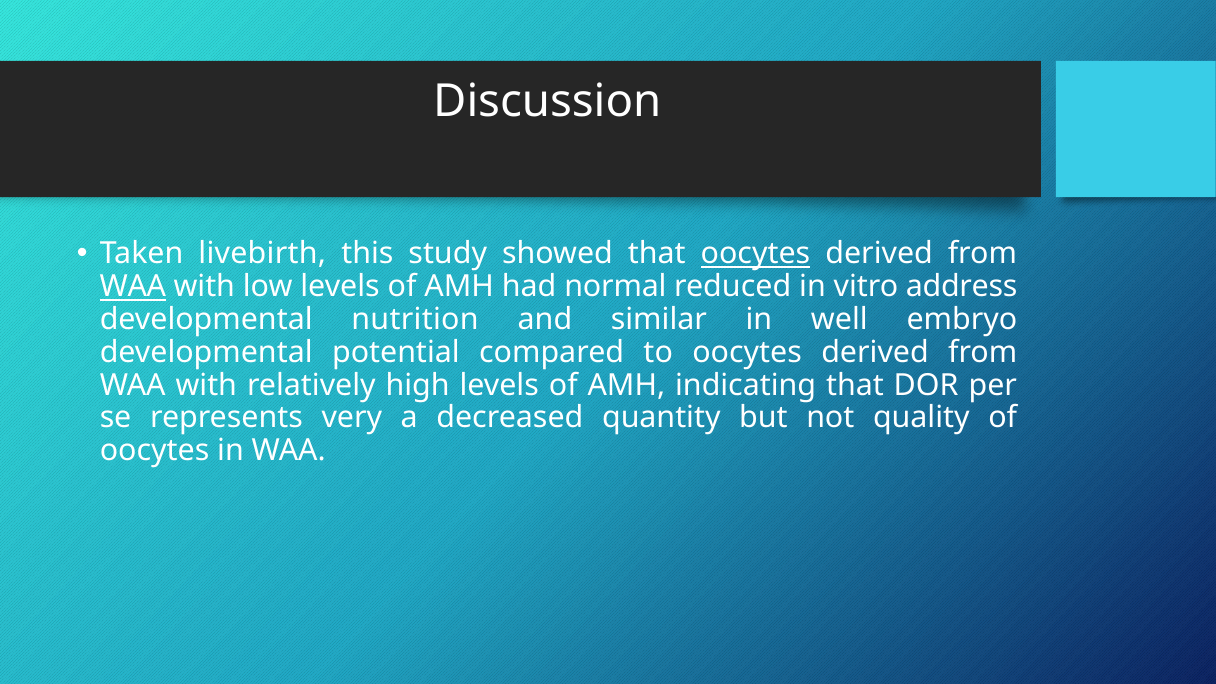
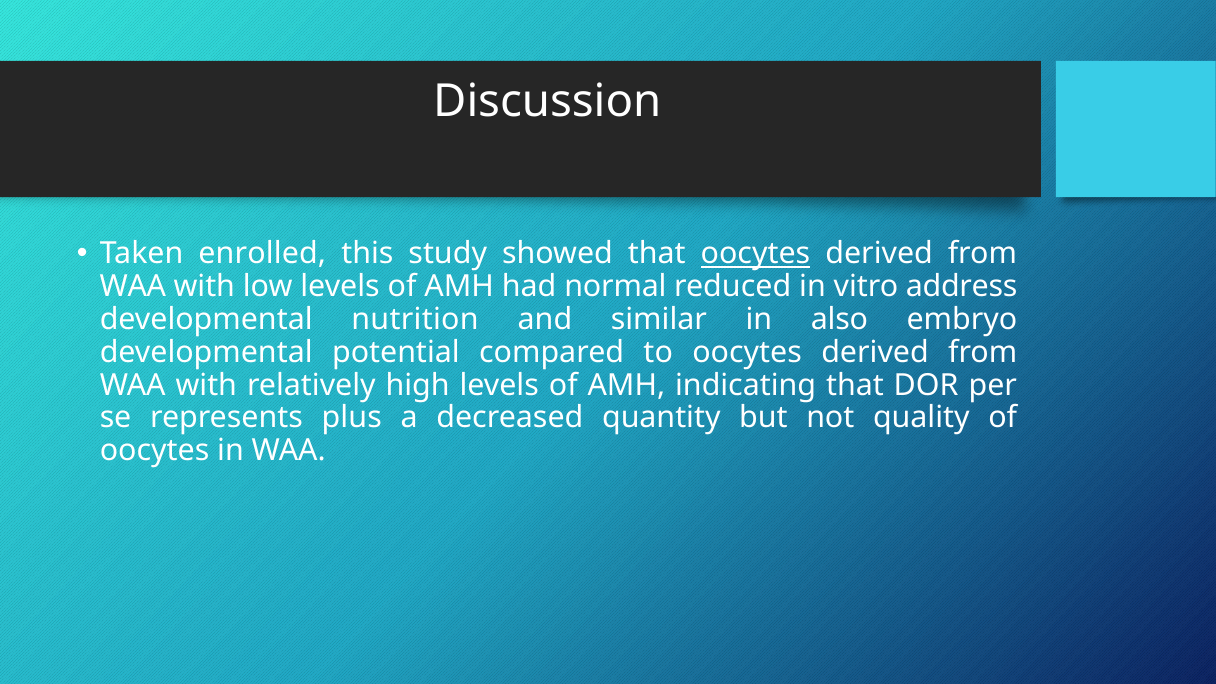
livebirth: livebirth -> enrolled (262, 254)
WAA underline: present -> none (133, 287)
well: well -> also (839, 320)
very: very -> plus (352, 418)
